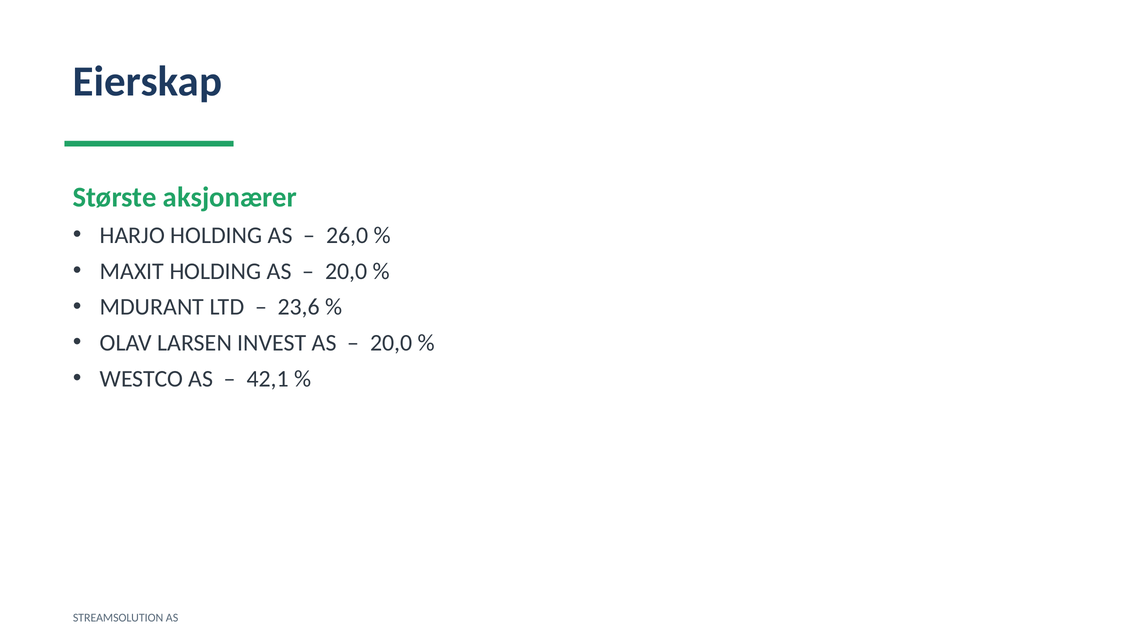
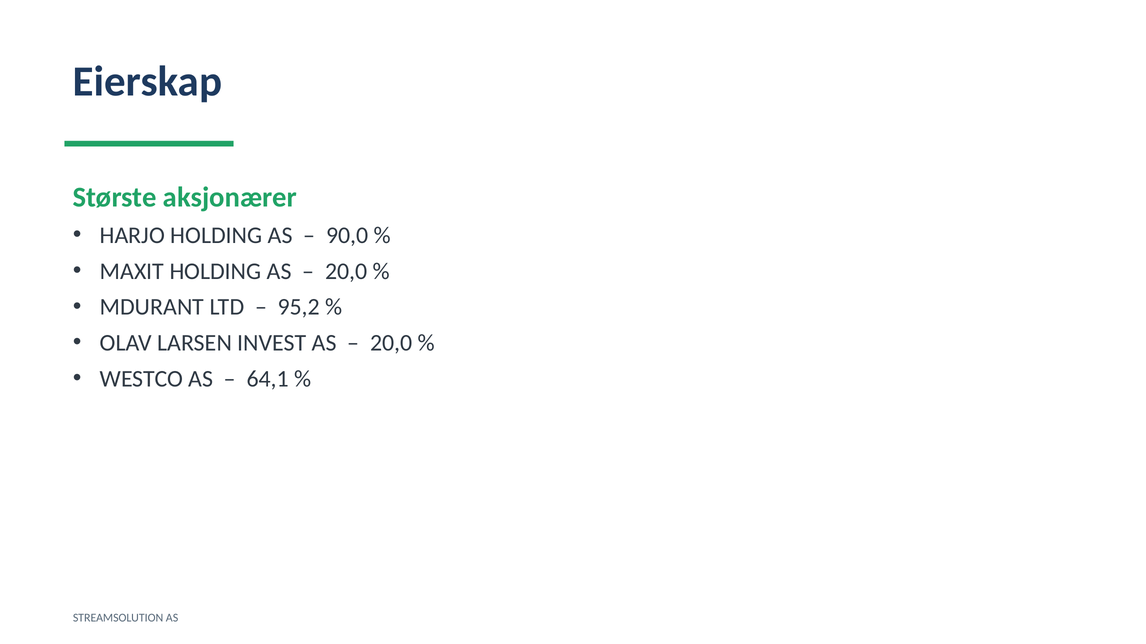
26,0: 26,0 -> 90,0 (347, 236)
23,6: 23,6 -> 95,2 (299, 307)
42,1: 42,1 -> 64,1 (268, 379)
